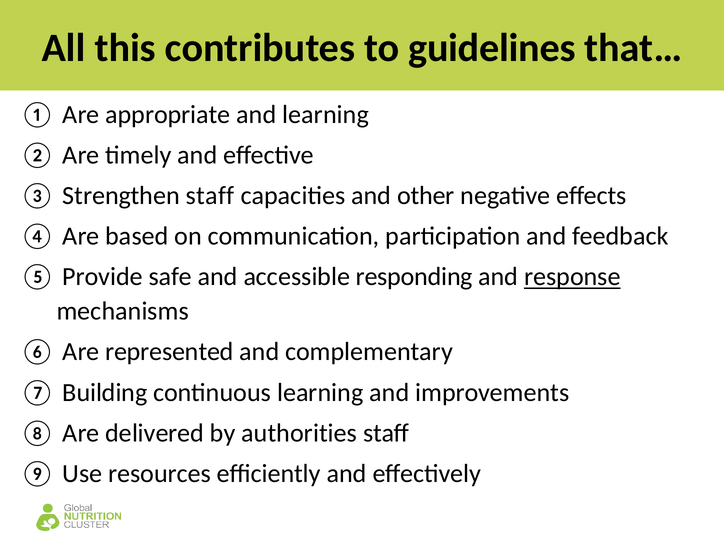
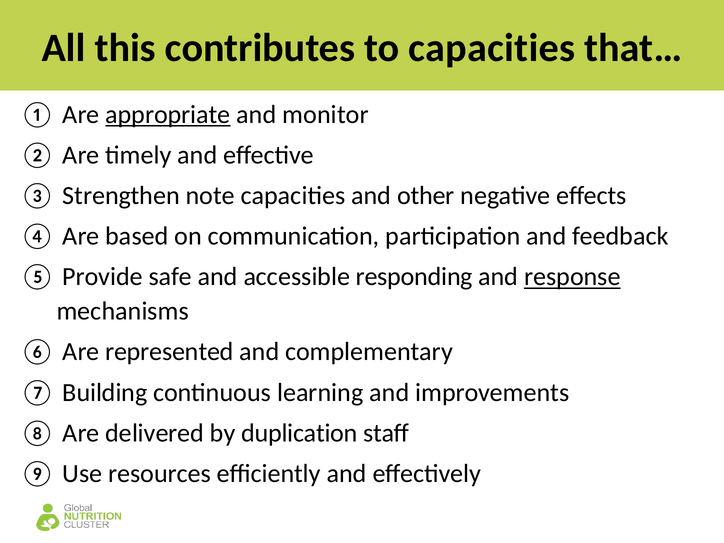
to guidelines: guidelines -> capacities (492, 48)
appropriate underline: none -> present (168, 115)
and learning: learning -> monitor (326, 115)
Strengthen staff: staff -> note (210, 196)
authorities: authorities -> duplication (299, 433)
